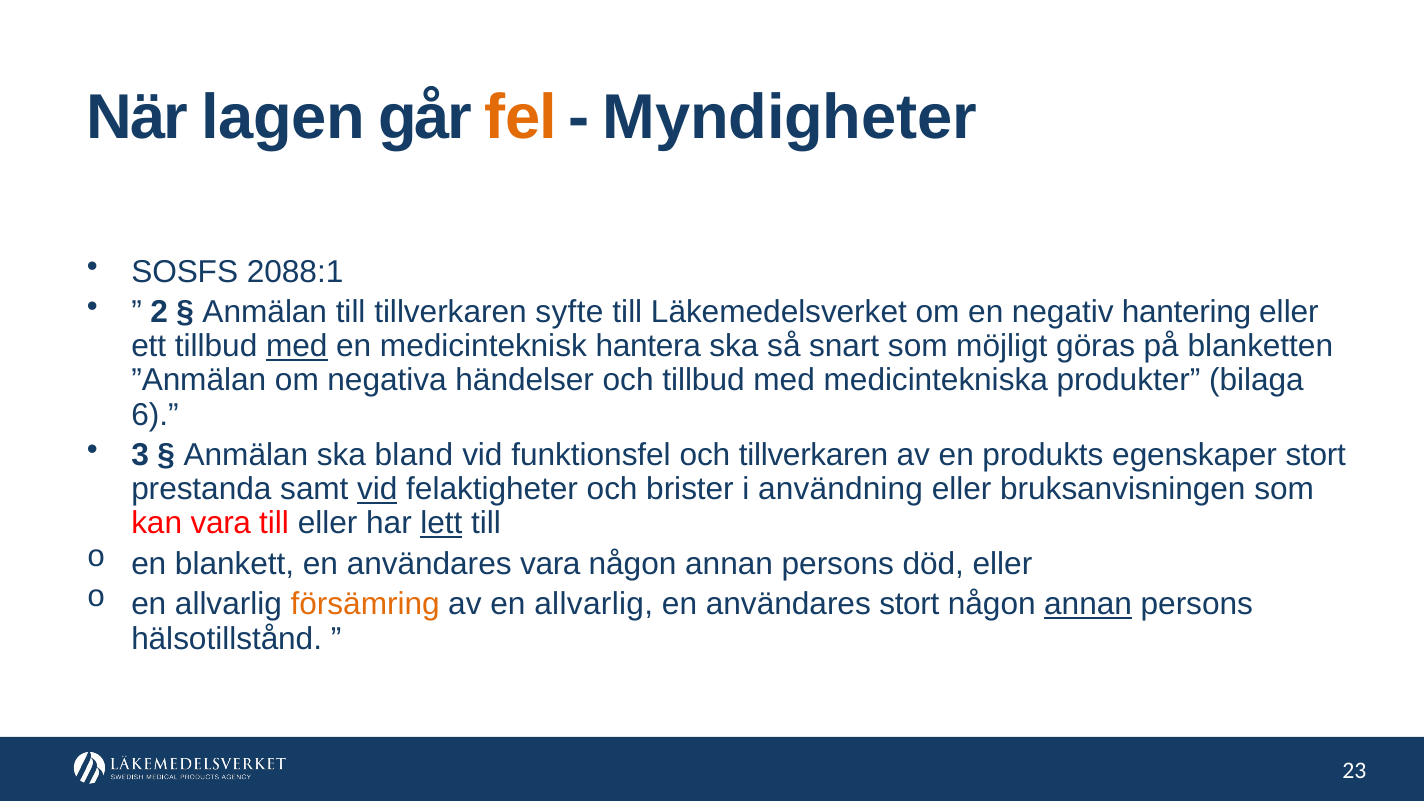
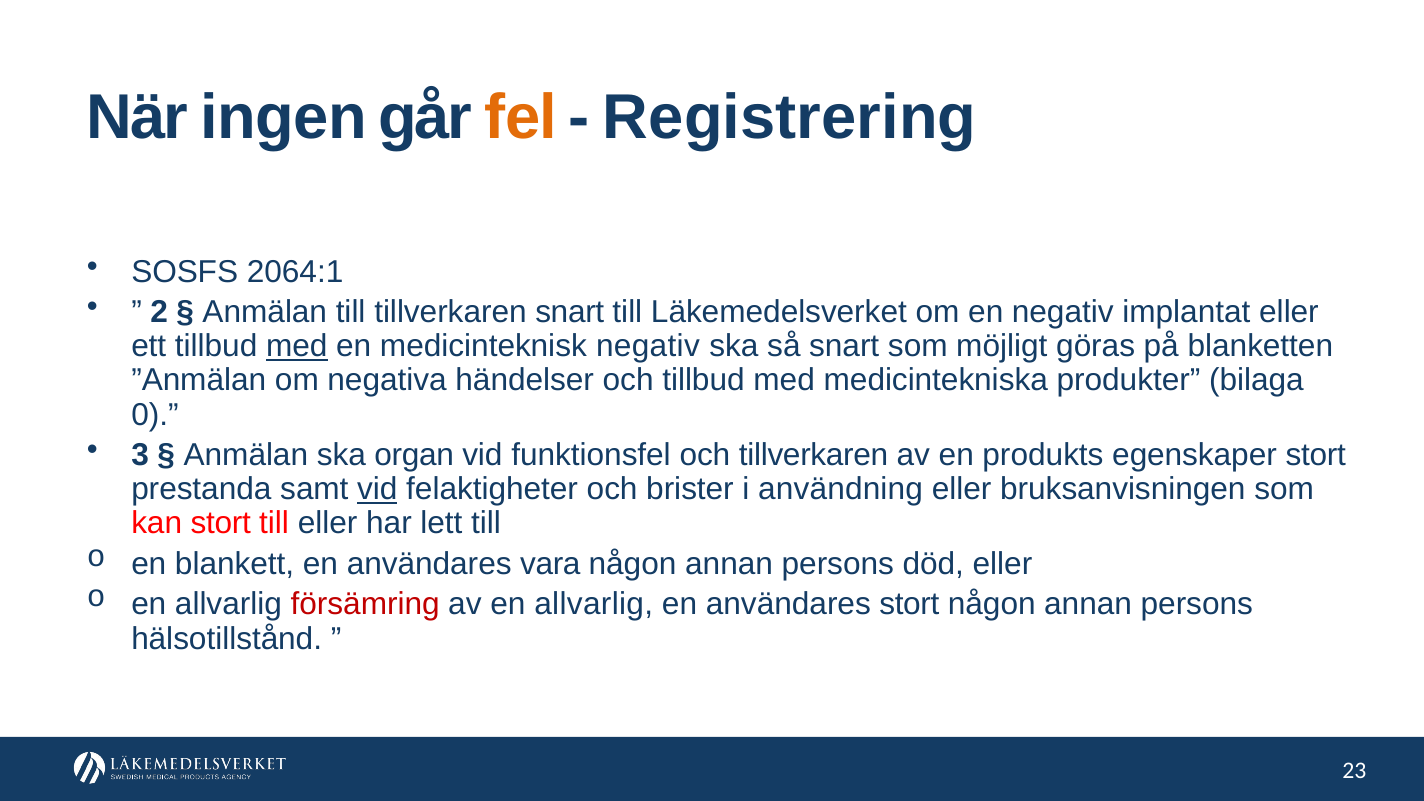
lagen: lagen -> ingen (284, 117)
Myndigheter: Myndigheter -> Registrering (790, 117)
2088:1: 2088:1 -> 2064:1 (295, 272)
tillverkaren syfte: syfte -> snart (570, 312)
hantering: hantering -> implantat (1186, 312)
medicinteknisk hantera: hantera -> negativ (648, 346)
6: 6 -> 0 (155, 415)
bland: bland -> organ (414, 455)
kan vara: vara -> stort (221, 523)
lett underline: present -> none (441, 523)
försämring colour: orange -> red (365, 605)
annan underline: present -> none (1088, 605)
